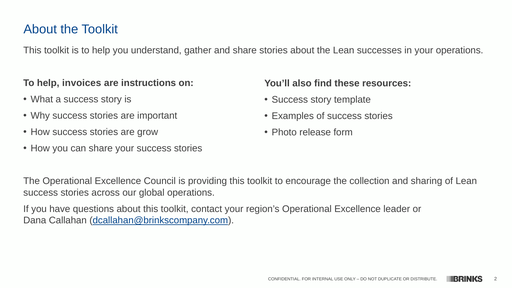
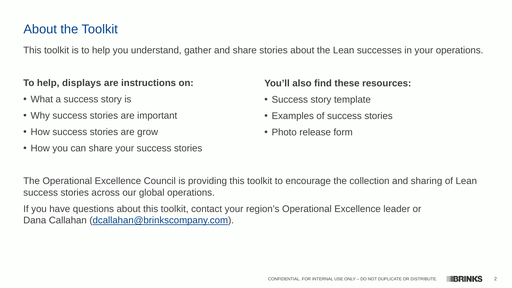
invoices: invoices -> displays (82, 83)
